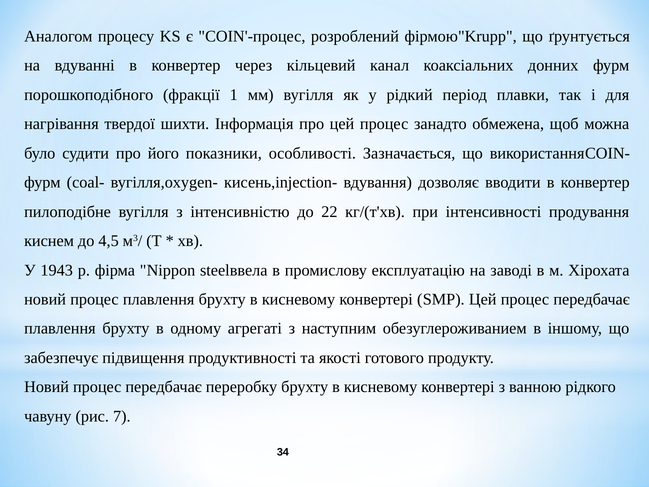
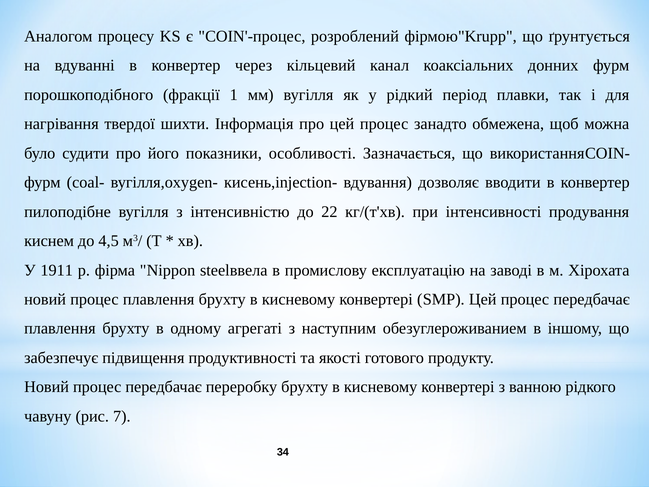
1943: 1943 -> 1911 (57, 270)
